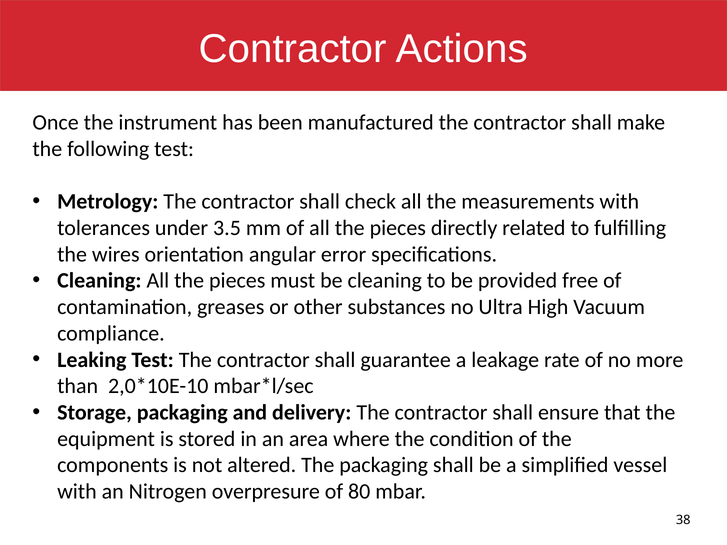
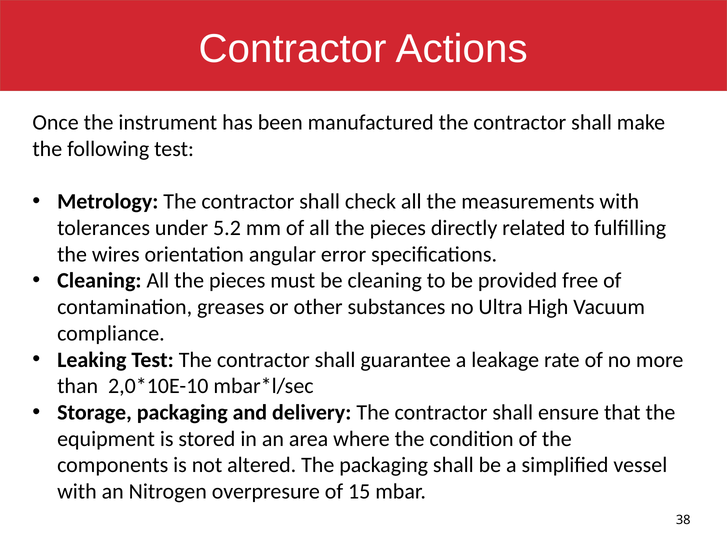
3.5: 3.5 -> 5.2 (227, 228)
80: 80 -> 15 (359, 492)
